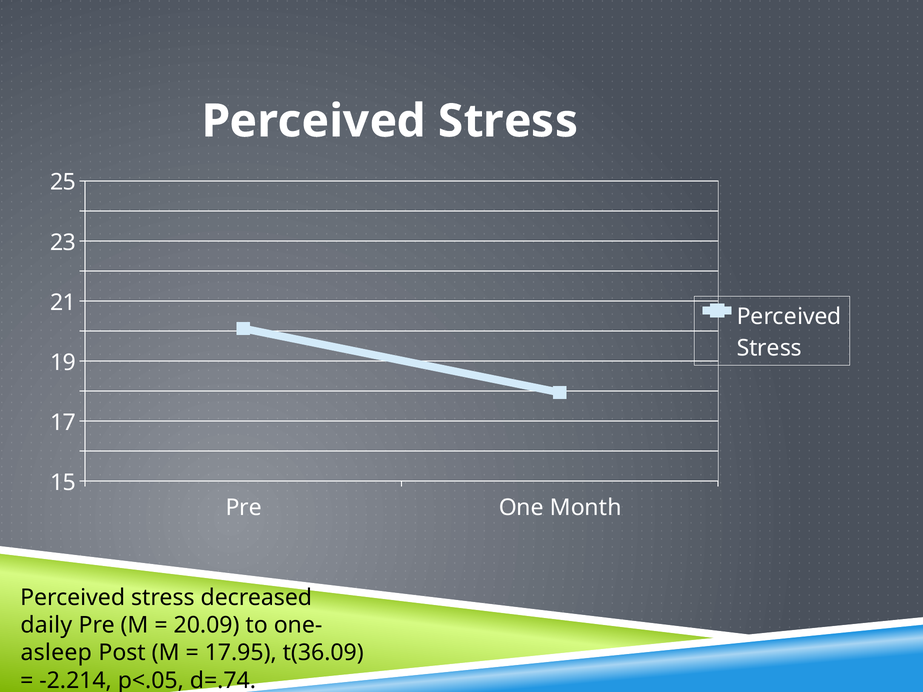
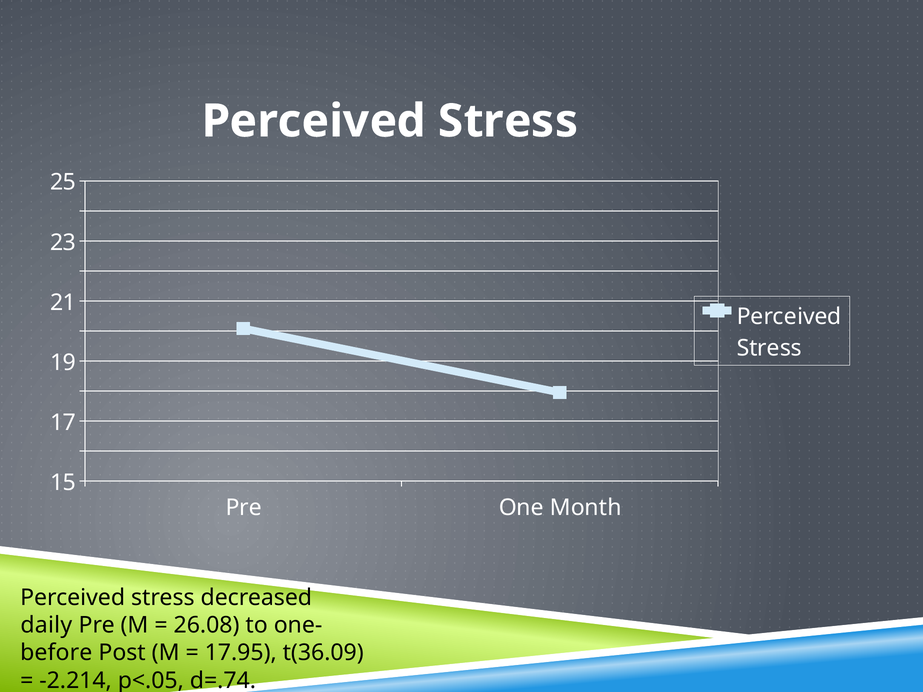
20.09: 20.09 -> 26.08 (207, 625)
asleep: asleep -> before (56, 653)
